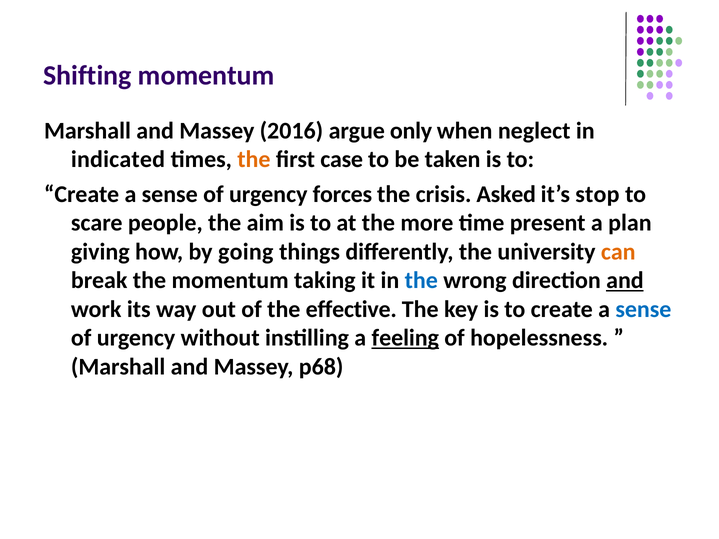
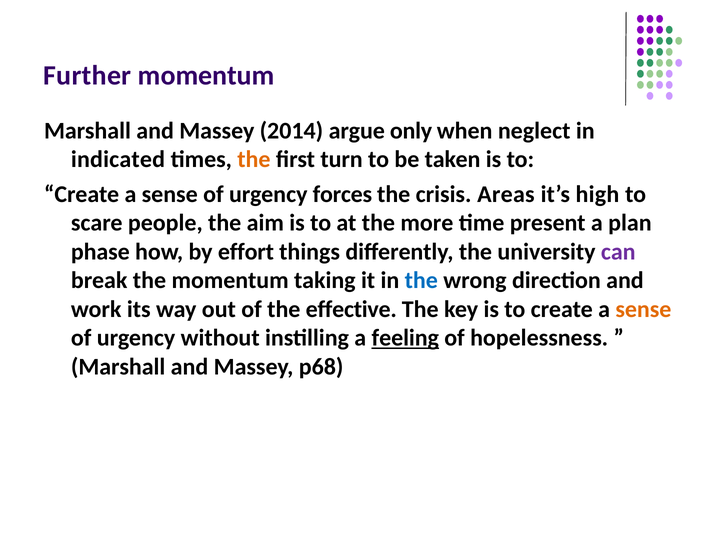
Shifting: Shifting -> Further (87, 76)
2016: 2016 -> 2014 (291, 131)
case: case -> turn (342, 160)
Asked: Asked -> Areas (506, 194)
stop: stop -> high (597, 194)
giving: giving -> phase (100, 252)
going: going -> effort (246, 252)
can colour: orange -> purple (618, 252)
and underline: present -> none (625, 281)
sense colour: blue -> orange (643, 309)
